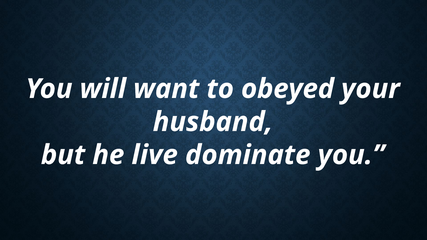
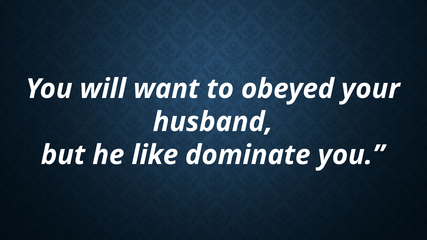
live: live -> like (155, 155)
